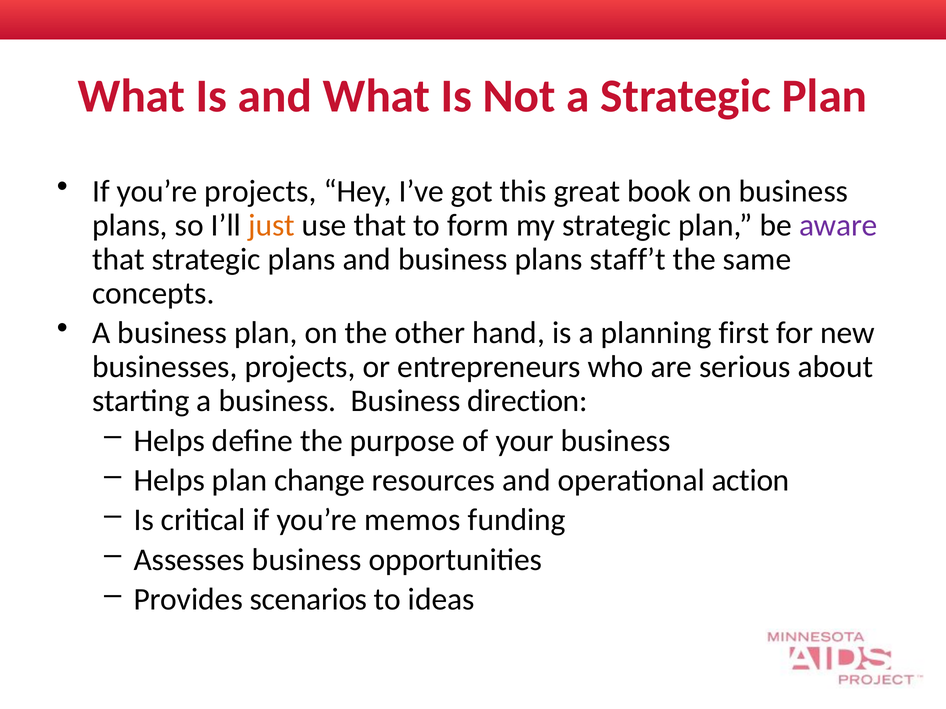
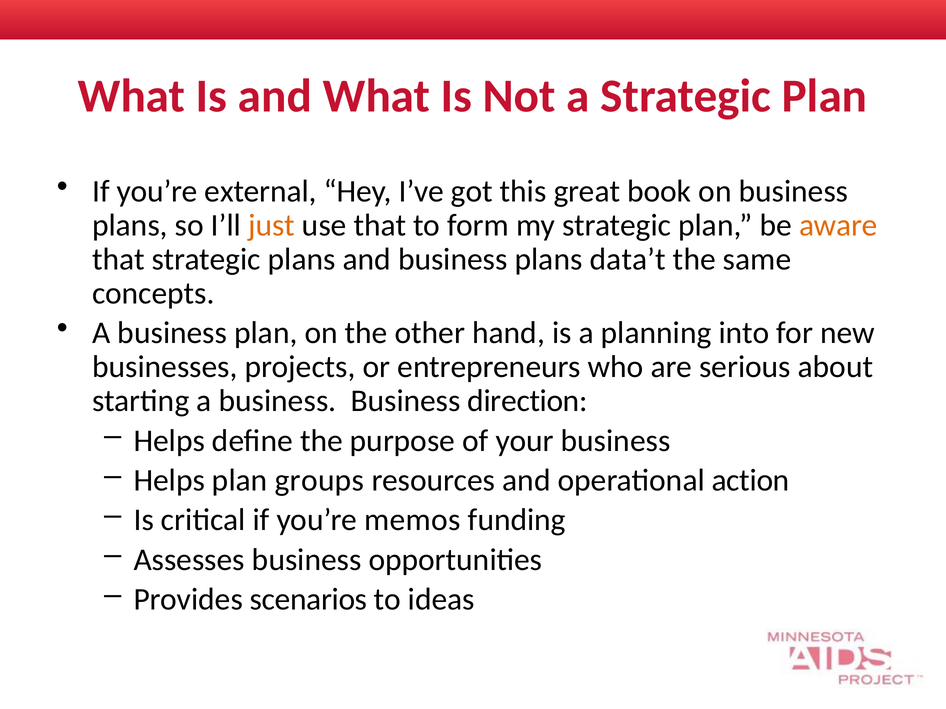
you’re projects: projects -> external (261, 191)
aware colour: purple -> orange (838, 225)
staff’t: staff’t -> data’t (628, 259)
first: first -> into (744, 333)
change: change -> groups (319, 481)
